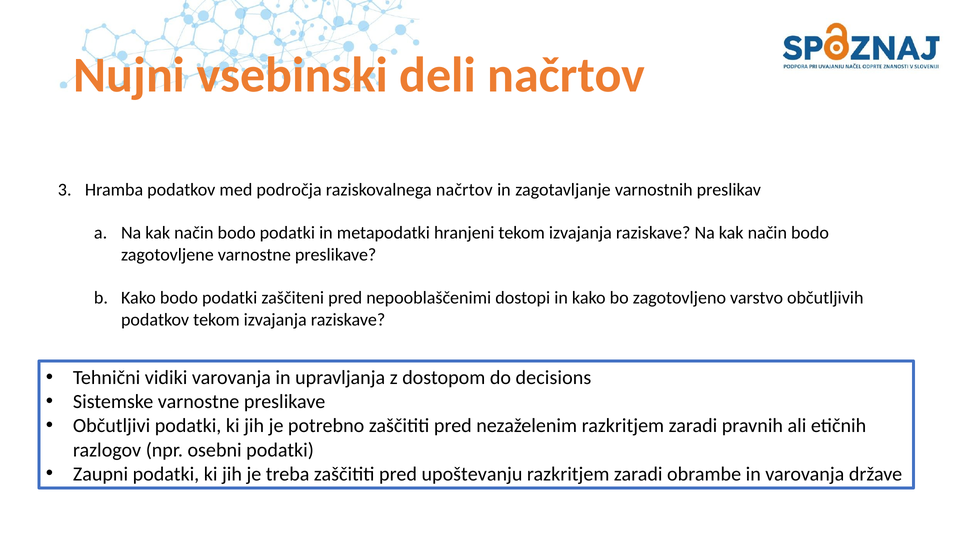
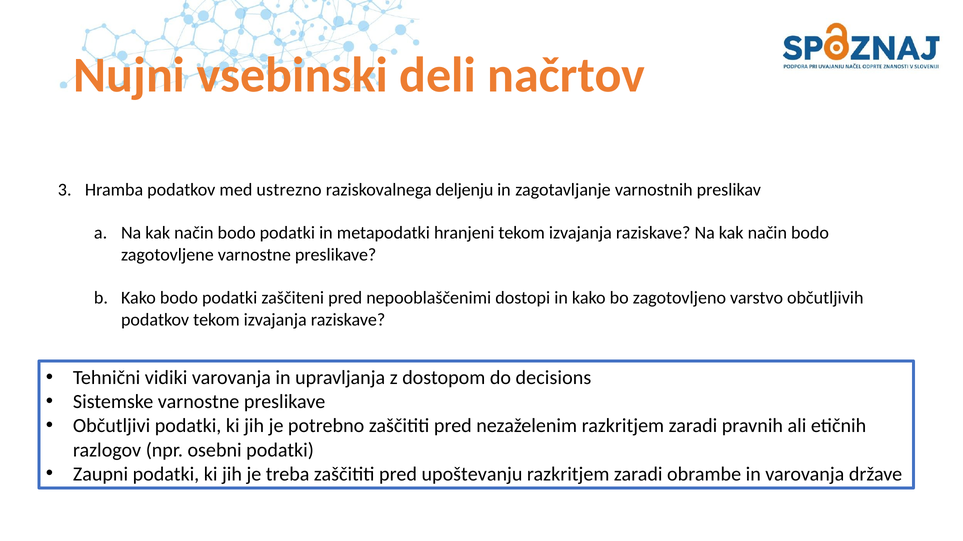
področja: področja -> ustrezno (289, 190)
raziskovalnega načrtov: načrtov -> deljenju (464, 190)
